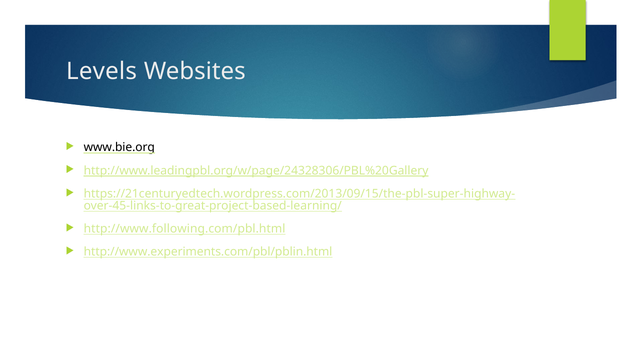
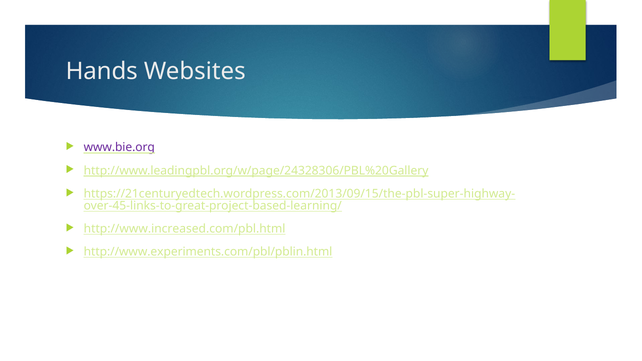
Levels: Levels -> Hands (102, 72)
www.bie.org colour: black -> purple (119, 148)
http://www.following.com/pbl.html: http://www.following.com/pbl.html -> http://www.increased.com/pbl.html (185, 229)
